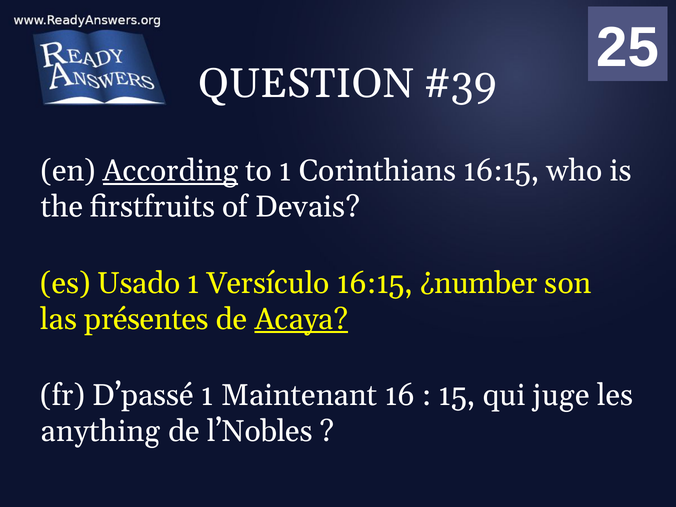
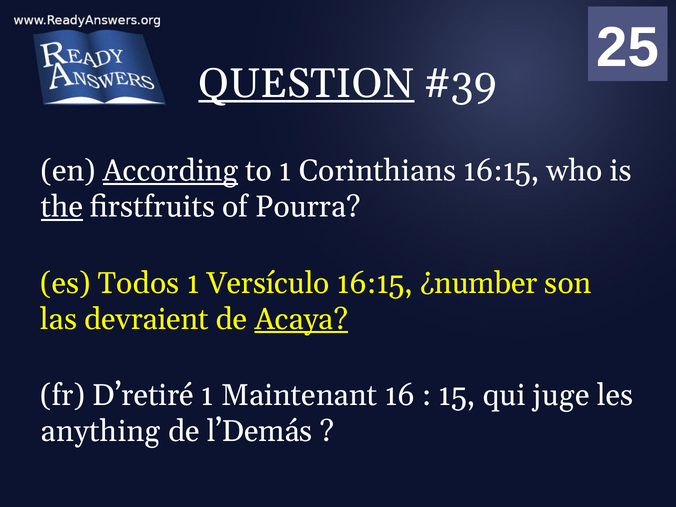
QUESTION underline: none -> present (306, 83)
the underline: none -> present (62, 207)
Devais: Devais -> Pourra (308, 207)
Usado: Usado -> Todos (139, 283)
présentes: présentes -> devraient (146, 319)
D’passé: D’passé -> D’retiré (143, 395)
l’Nobles: l’Nobles -> l’Demás (260, 431)
